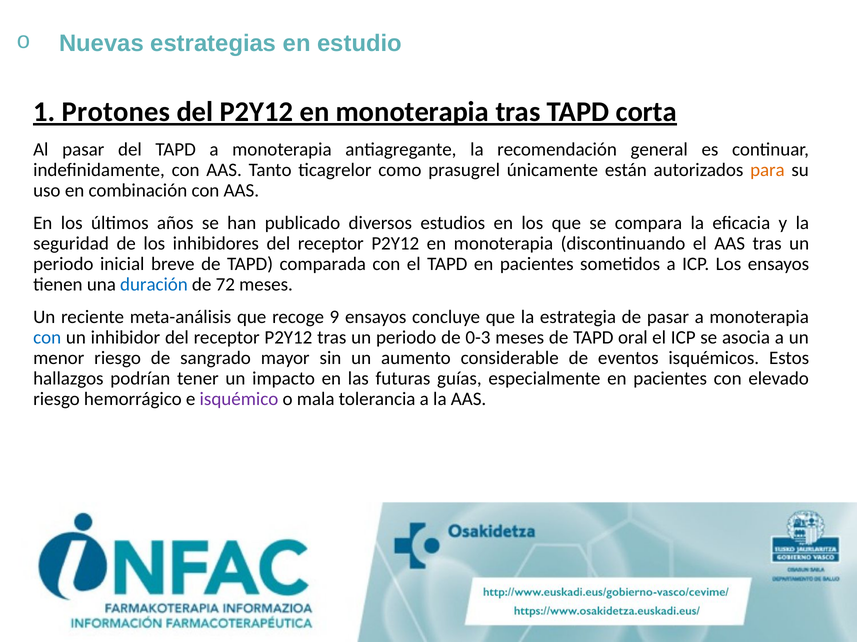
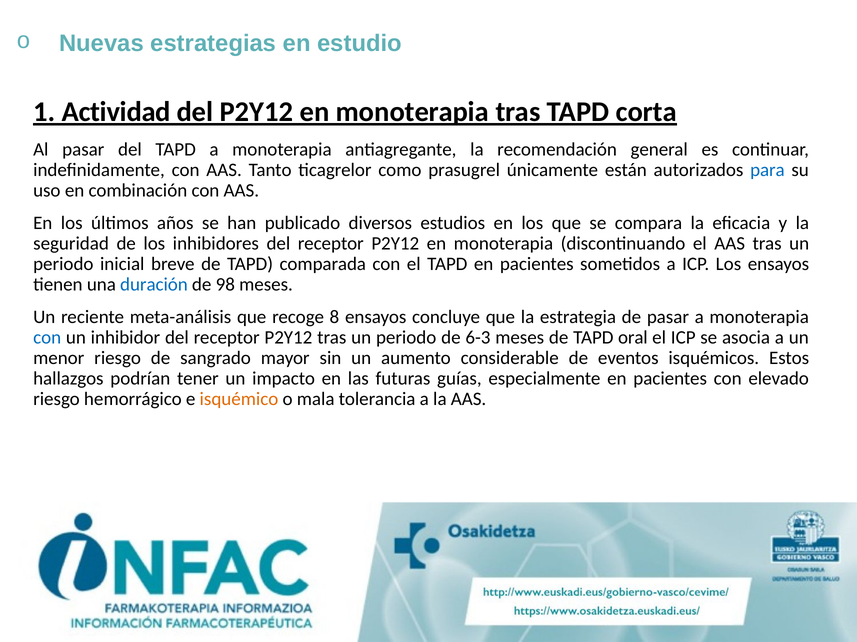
Protones: Protones -> Actividad (116, 112)
para colour: orange -> blue (767, 170)
72: 72 -> 98 (225, 285)
9: 9 -> 8 (334, 317)
0-3: 0-3 -> 6-3 (478, 338)
isquémico colour: purple -> orange (239, 400)
